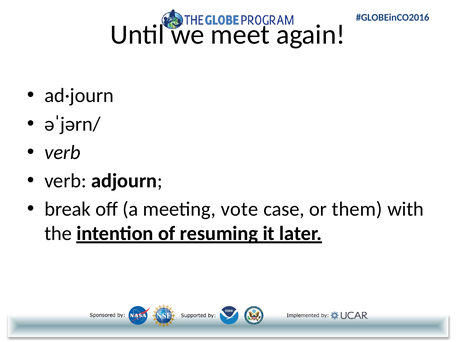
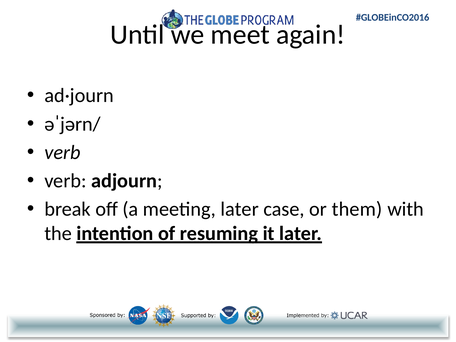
meeting vote: vote -> later (240, 209)
